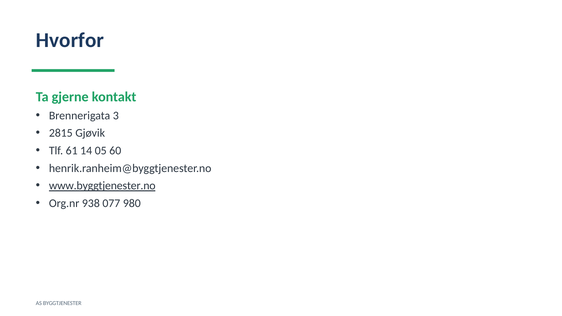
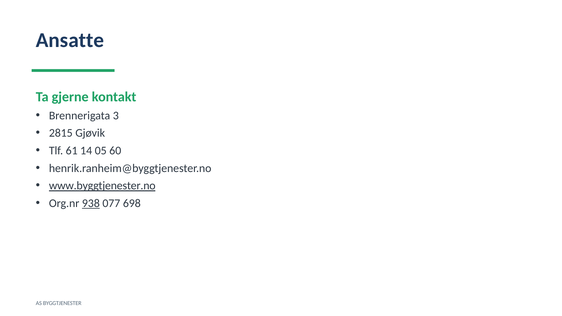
Hvorfor: Hvorfor -> Ansatte (70, 40)
938 underline: none -> present (91, 203)
980: 980 -> 698 (132, 203)
